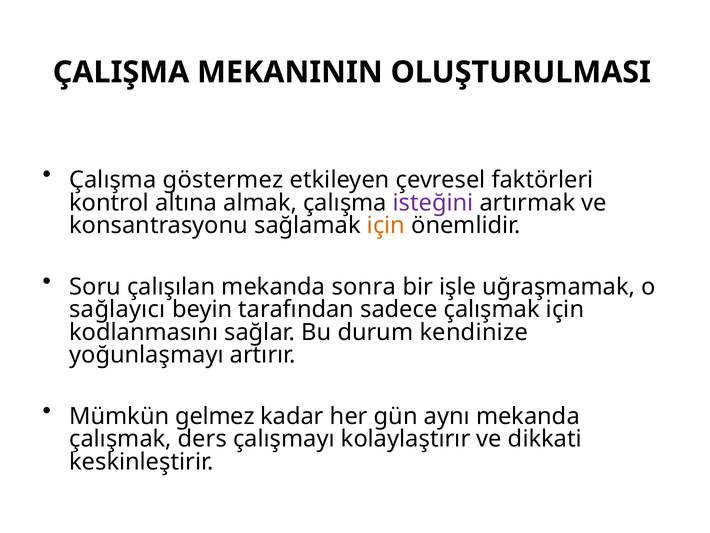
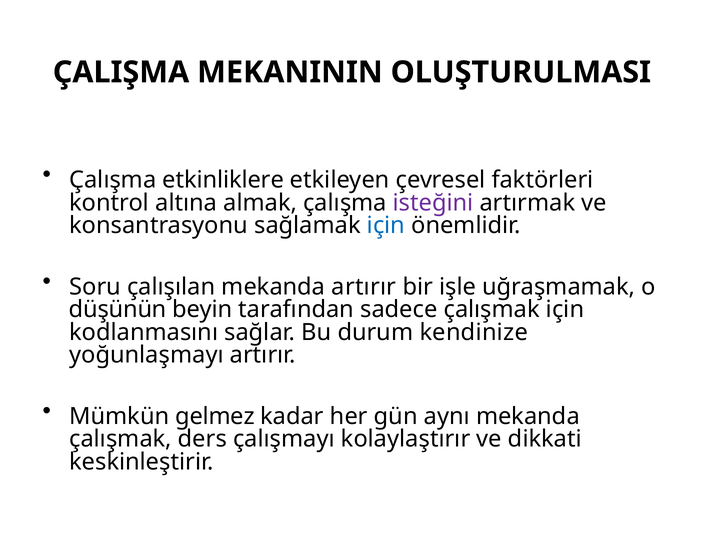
göstermez: göstermez -> etkinliklere (223, 180)
için colour: orange -> blue (386, 225)
mekanda sonra: sonra -> artırır (364, 287)
sağlayıcı: sağlayıcı -> düşünün (118, 309)
